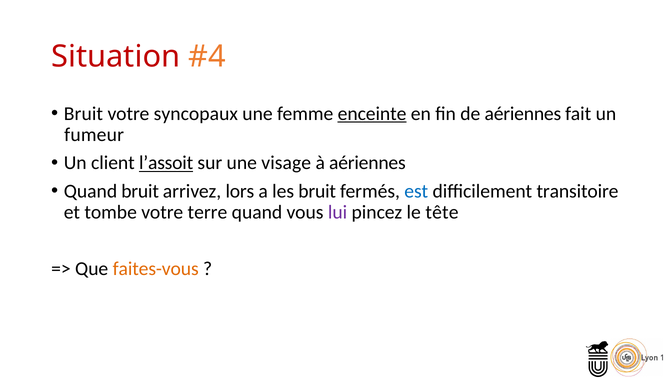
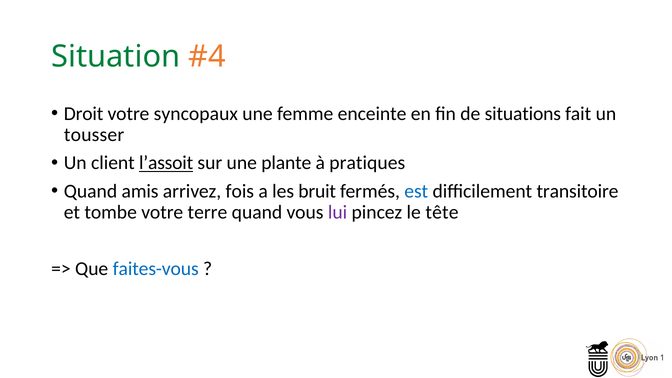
Situation colour: red -> green (116, 56)
Bruit: Bruit -> Droit (84, 114)
enceinte underline: present -> none (372, 114)
de aériennes: aériennes -> situations (523, 114)
fumeur: fumeur -> tousser (94, 135)
visage: visage -> plante (286, 163)
à aériennes: aériennes -> pratiques (367, 163)
Quand bruit: bruit -> amis (140, 191)
lors: lors -> fois (240, 191)
faites-vous colour: orange -> blue (156, 269)
